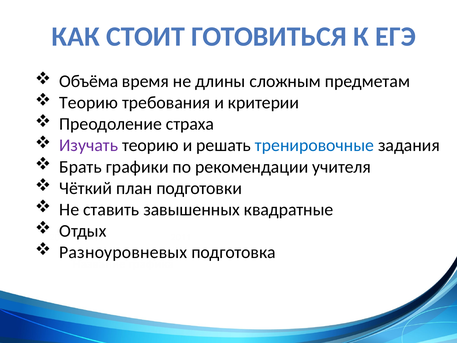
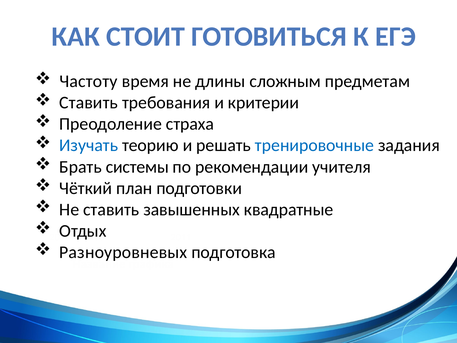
Объёма: Объёма -> Частоту (89, 81)
Теорию: Теорию -> Ставить (89, 103)
Изучать colour: purple -> blue (89, 145)
графики: графики -> системы (137, 167)
